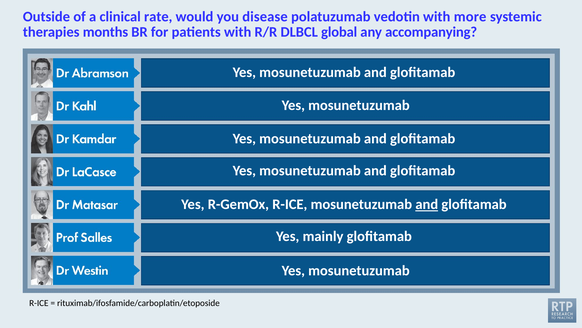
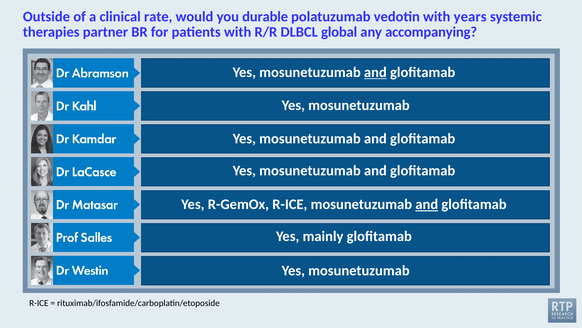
disease: disease -> durable (265, 17)
more: more -> years (470, 17)
months: months -> partner (105, 32)
and underline: none -> present (375, 72)
